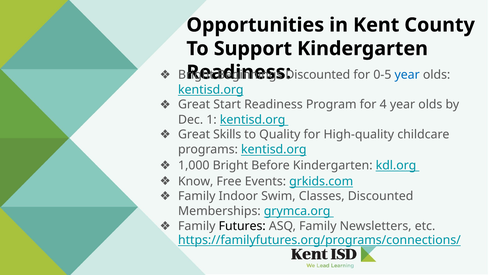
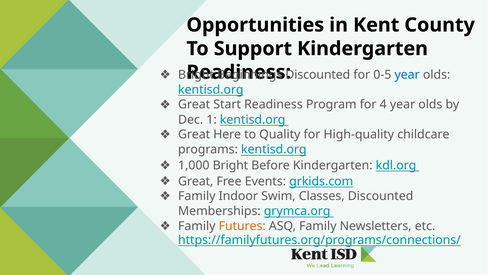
Skills: Skills -> Here (227, 134)
Know: Know -> Great (196, 181)
Futures colour: black -> orange (242, 226)
